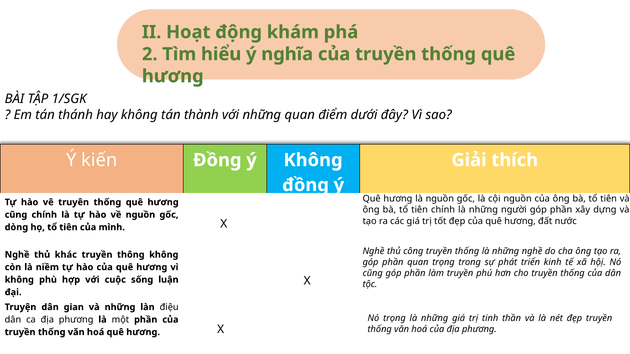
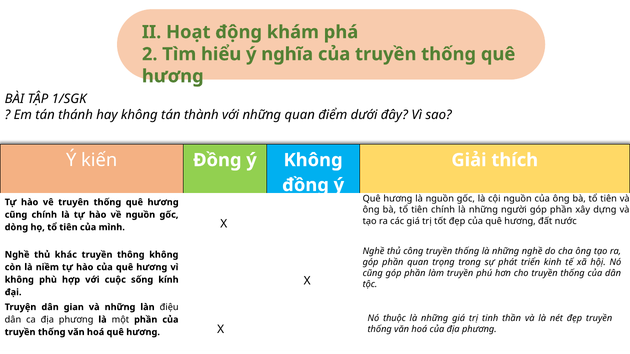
luận: luận -> kính (168, 280)
Nó trọng: trọng -> thuộc (395, 319)
